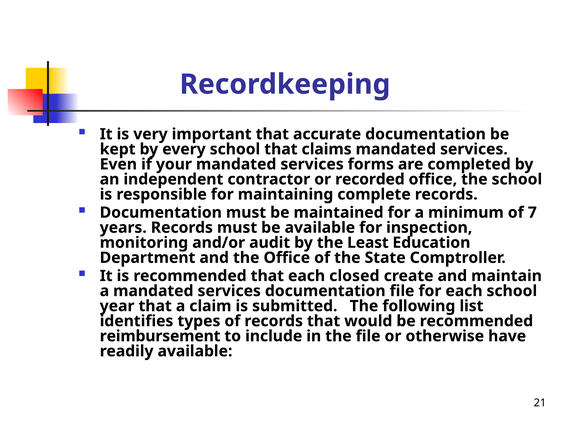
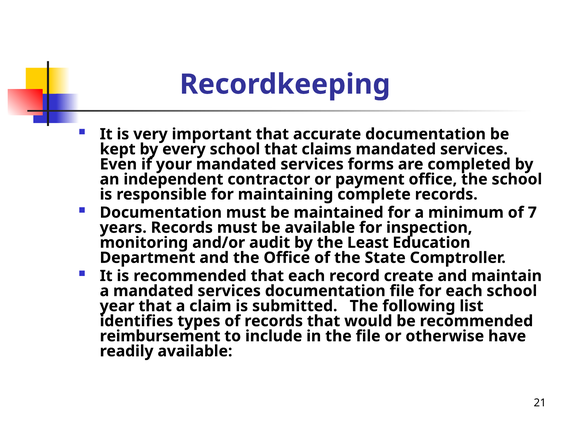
recorded: recorded -> payment (370, 179)
closed: closed -> record (354, 276)
